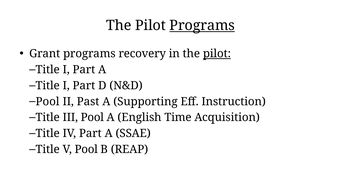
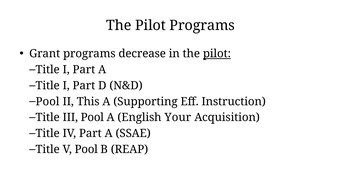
Programs underline: present -> none (202, 25)
recovery: recovery -> decrease (142, 54)
Past: Past -> This (88, 101)
Time: Time -> Your (178, 117)
